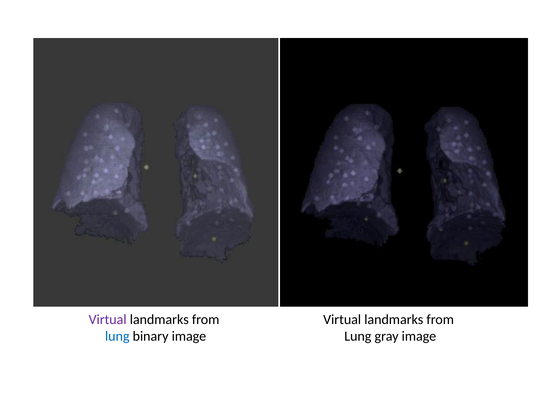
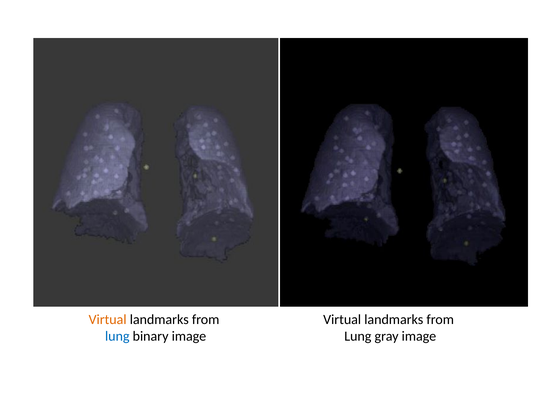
Virtual colour: purple -> orange (108, 320)
